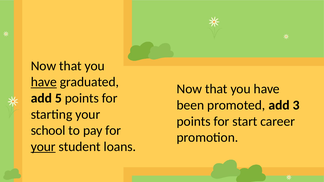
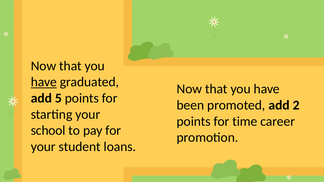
3: 3 -> 2 (296, 105)
start: start -> time (245, 122)
your underline: present -> none (43, 147)
